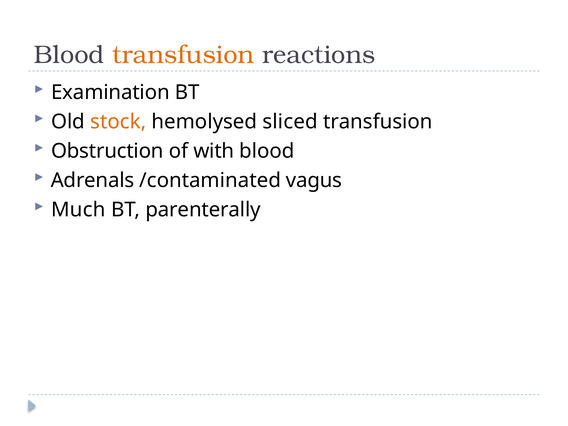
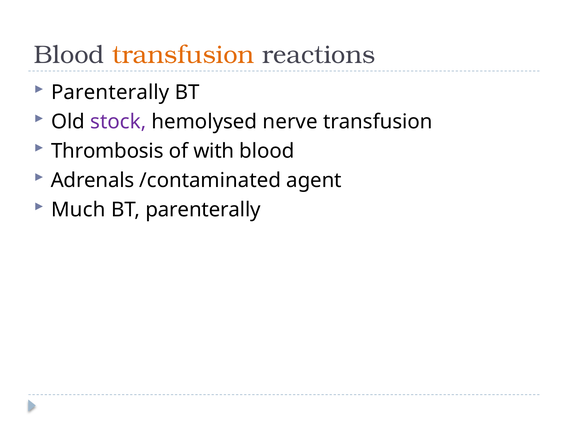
Examination: Examination -> Parenterally (110, 92)
stock colour: orange -> purple (118, 122)
sliced: sliced -> nerve (290, 122)
Obstruction: Obstruction -> Thrombosis (107, 151)
vagus: vagus -> agent (314, 180)
